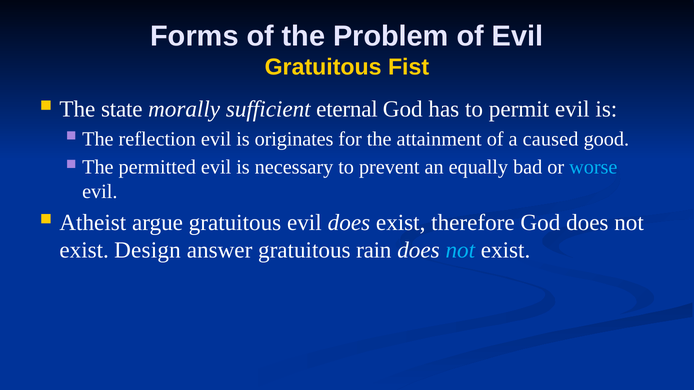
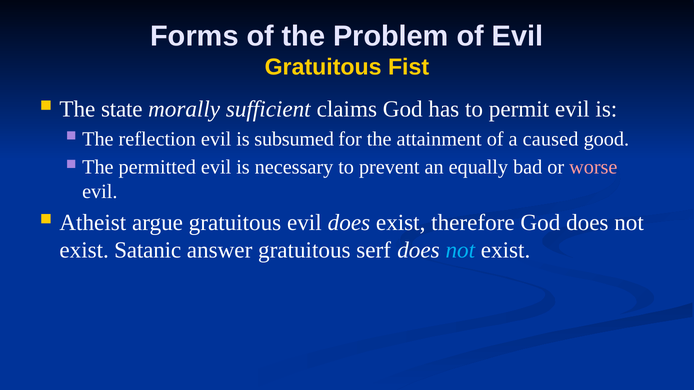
eternal: eternal -> claims (347, 109)
originates: originates -> subsumed (294, 139)
worse colour: light blue -> pink (593, 167)
Design: Design -> Satanic (148, 250)
rain: rain -> serf (374, 250)
